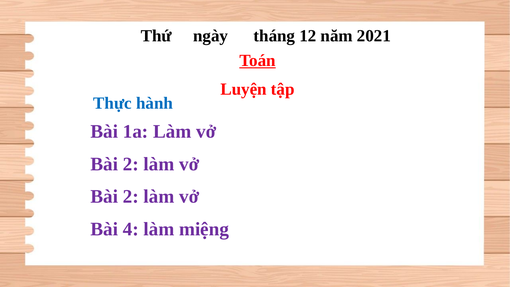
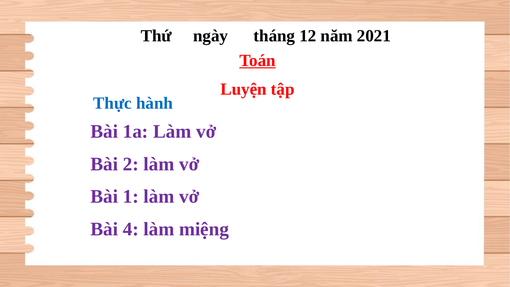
2: 2 -> 1 (131, 197)
